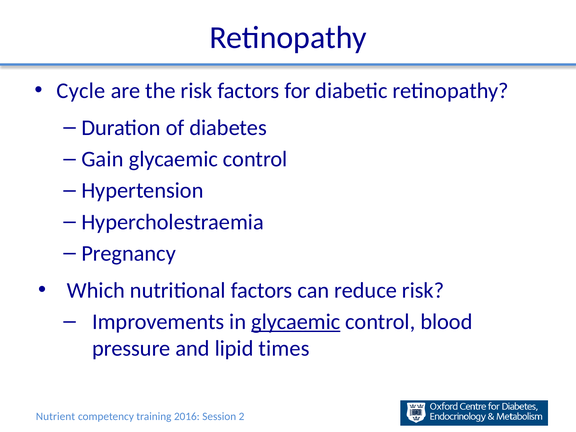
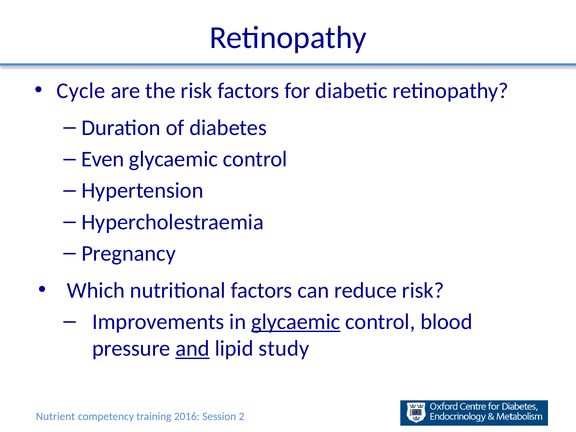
Gain: Gain -> Even (103, 159)
and underline: none -> present (192, 349)
times: times -> study (284, 349)
